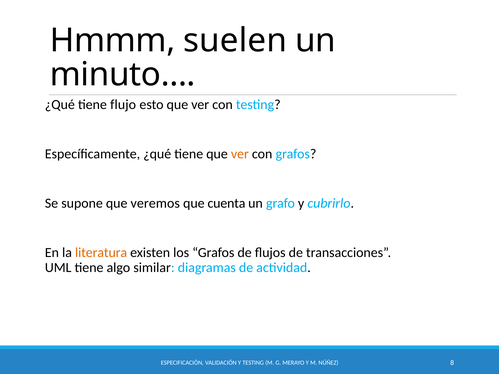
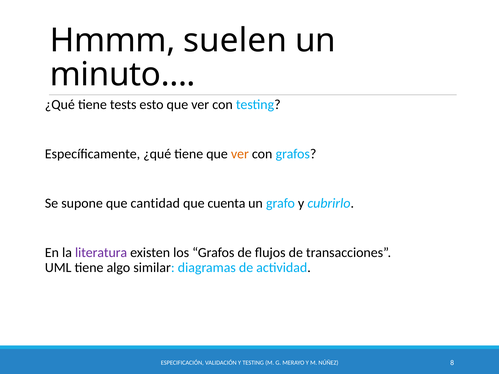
flujo: flujo -> tests (123, 105)
veremos: veremos -> cantidad (155, 203)
literatura colour: orange -> purple (101, 253)
